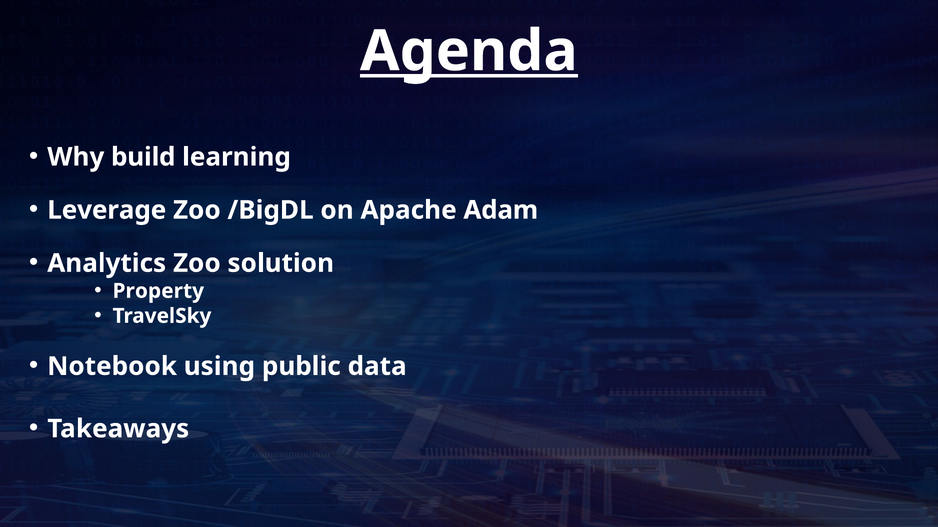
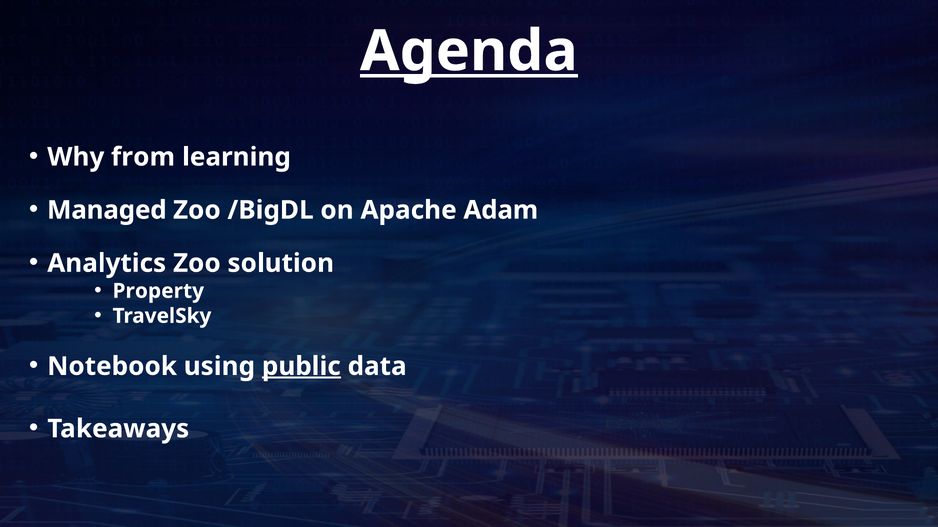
build: build -> from (143, 157)
Leverage: Leverage -> Managed (107, 210)
public underline: none -> present (301, 367)
